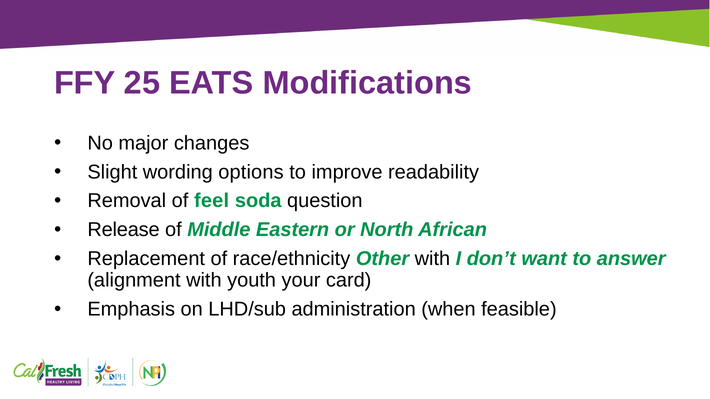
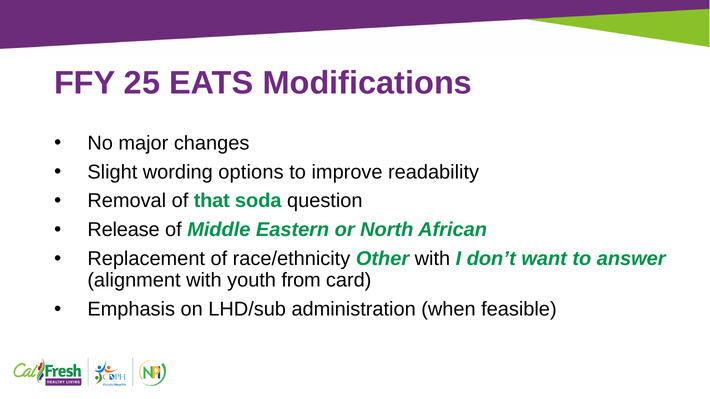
feel: feel -> that (212, 201)
your: your -> from (301, 281)
